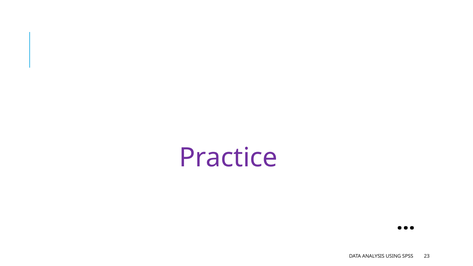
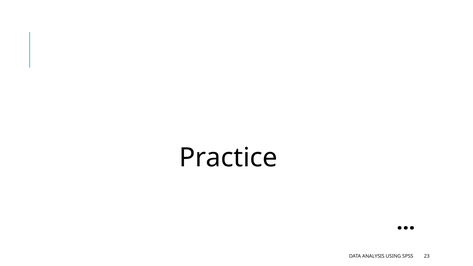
Practice colour: purple -> black (228, 158)
